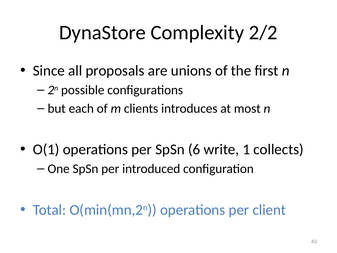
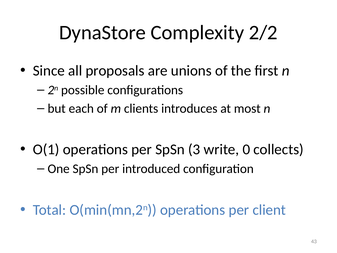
6: 6 -> 3 (194, 149)
1: 1 -> 0 (246, 149)
